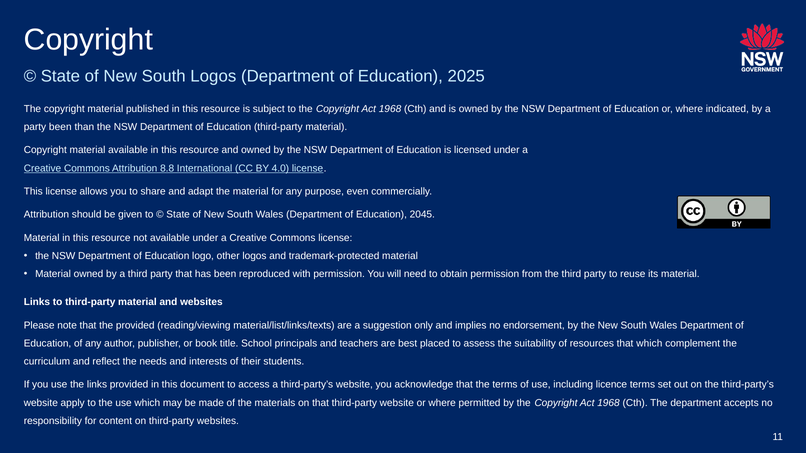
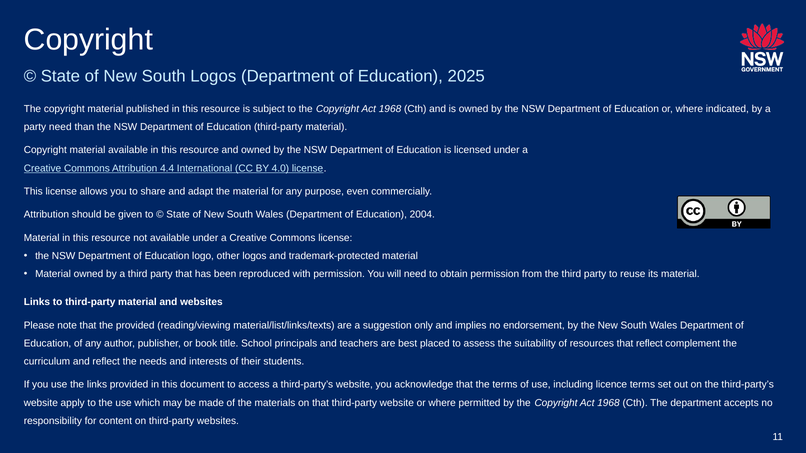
party been: been -> need (60, 127)
8.8: 8.8 -> 4.4 (167, 168)
2045: 2045 -> 2004 (422, 215)
that which: which -> reflect (649, 344)
